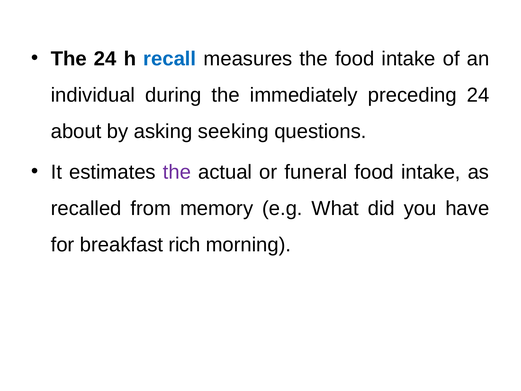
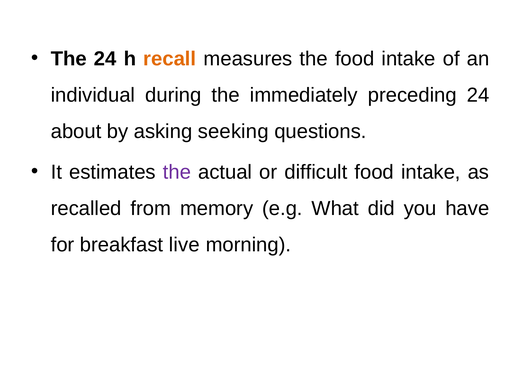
recall colour: blue -> orange (170, 59)
funeral: funeral -> difficult (316, 172)
rich: rich -> live (184, 245)
